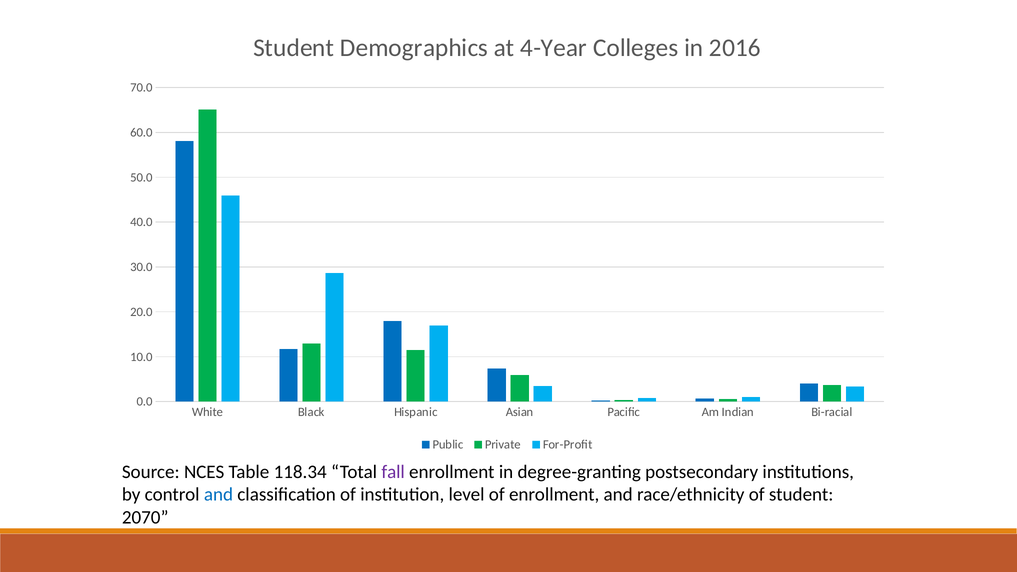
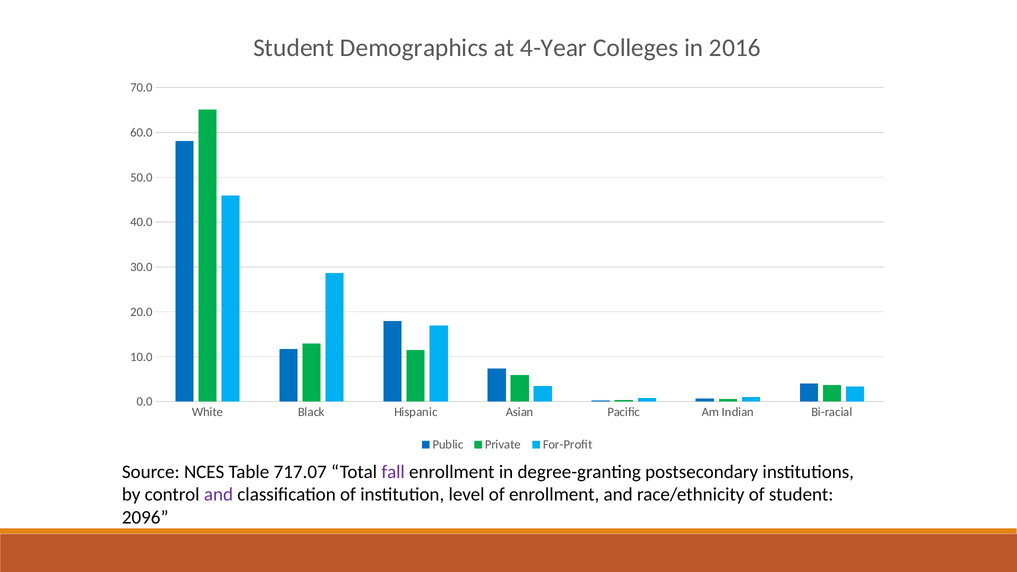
118.34: 118.34 -> 717.07 (300, 472)
and colour: blue -> purple (219, 495)
2070: 2070 -> 2096 (145, 518)
